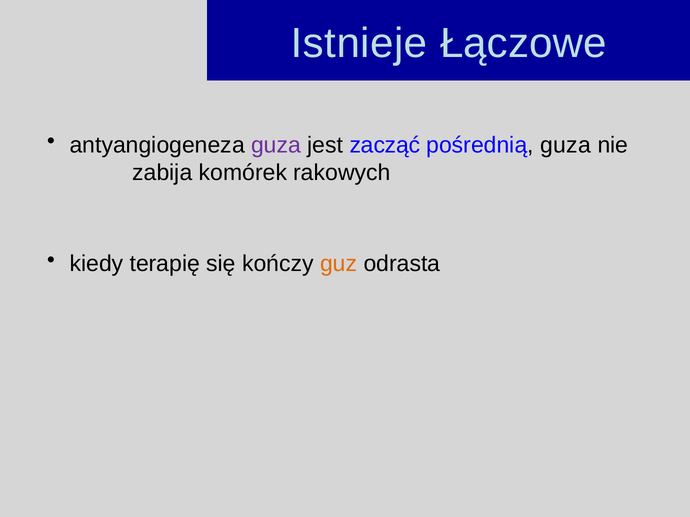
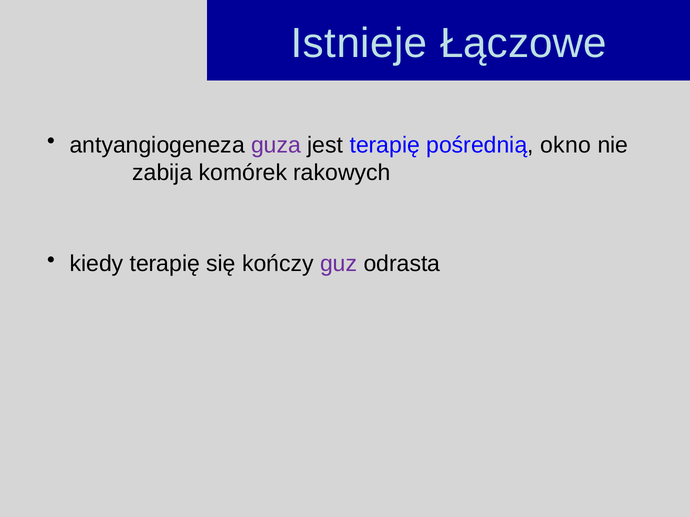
jest zacząć: zacząć -> terapię (385, 145)
pośrednią guza: guza -> okno (566, 145)
guz colour: orange -> purple (339, 264)
